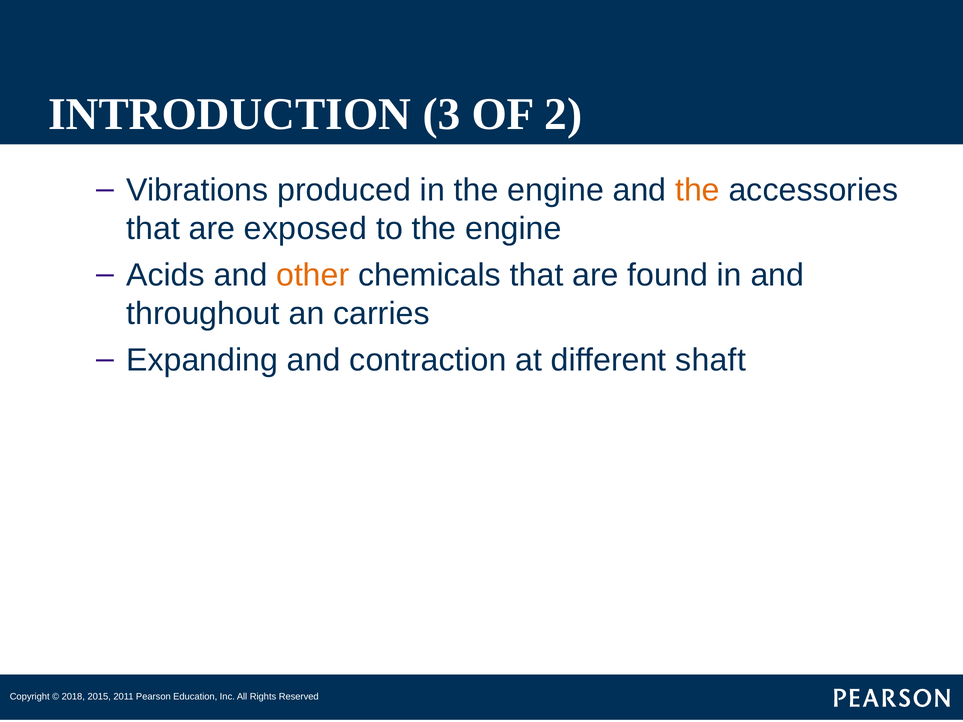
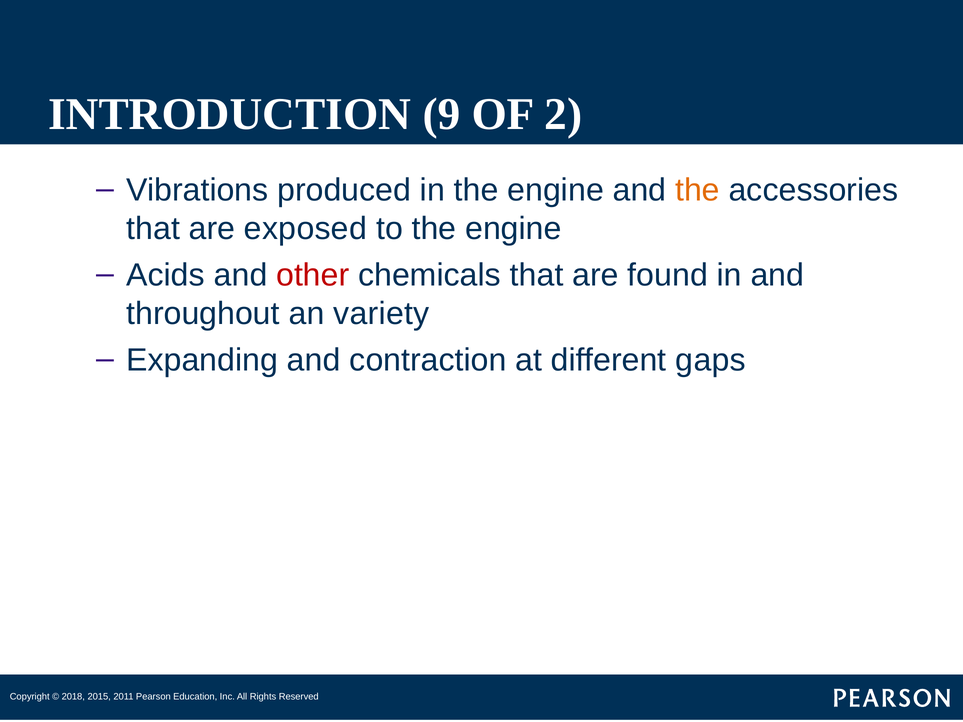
3: 3 -> 9 (441, 114)
other colour: orange -> red (313, 275)
carries: carries -> variety (381, 314)
shaft: shaft -> gaps (711, 360)
